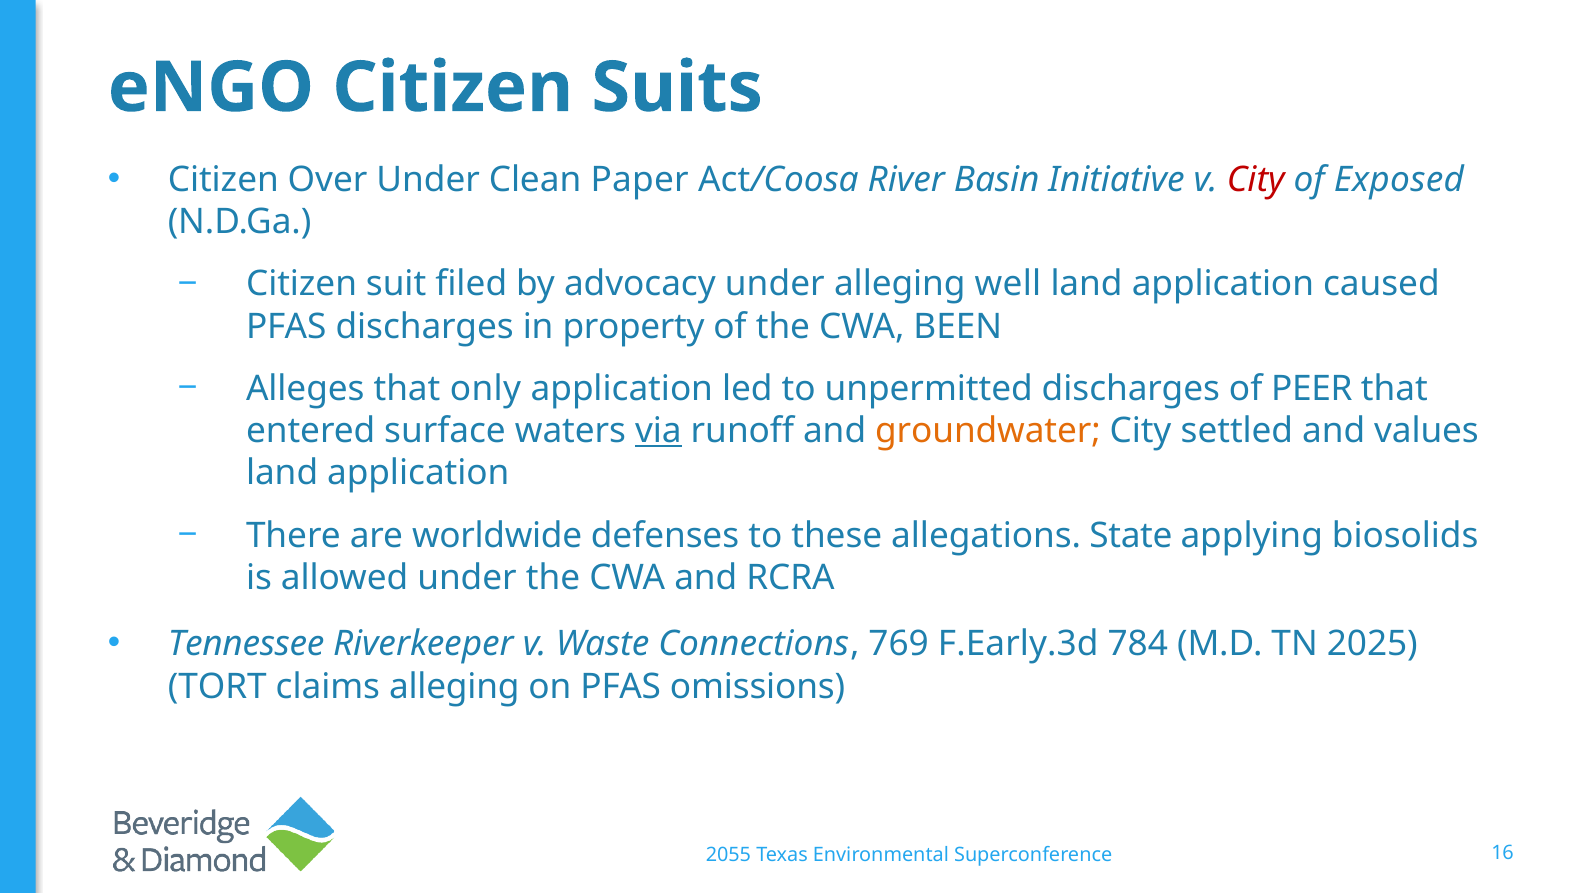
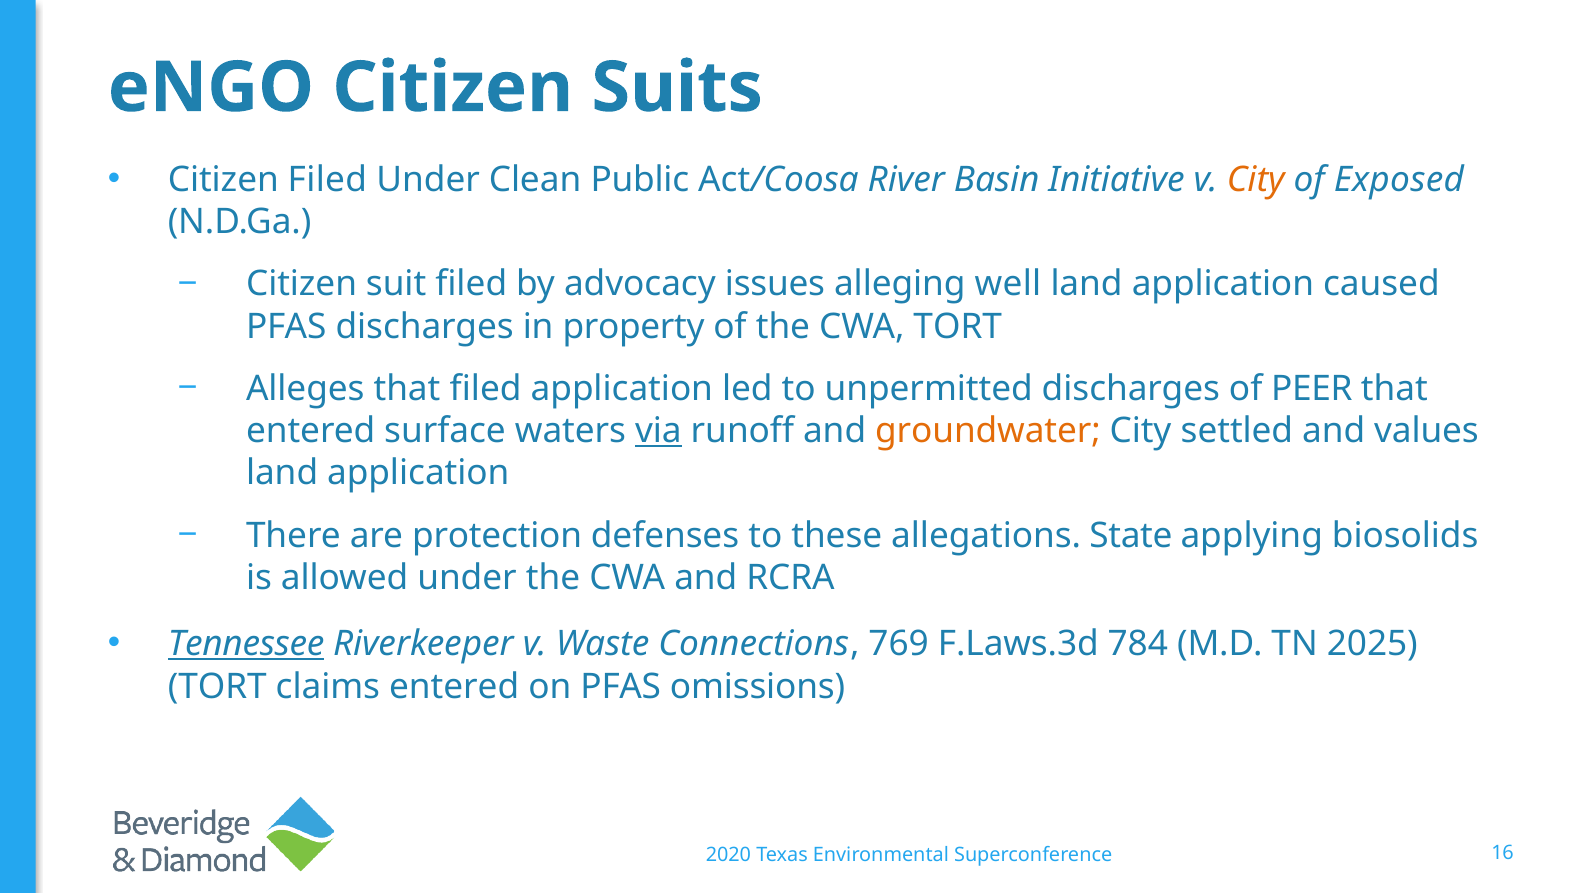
Citizen Over: Over -> Filed (327, 180)
Paper: Paper -> Public (640, 180)
City colour: red -> orange (1256, 180)
advocacy under: under -> issues (775, 284)
CWA BEEN: BEEN -> TORT (958, 327)
that only: only -> filed (486, 389)
worldwide: worldwide -> protection (497, 535)
Tennessee underline: none -> present (246, 644)
F.Early.3d: F.Early.3d -> F.Laws.3d (1018, 644)
claims alleging: alleging -> entered (454, 686)
2055: 2055 -> 2020 (728, 855)
